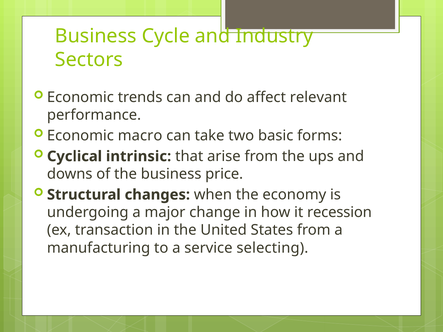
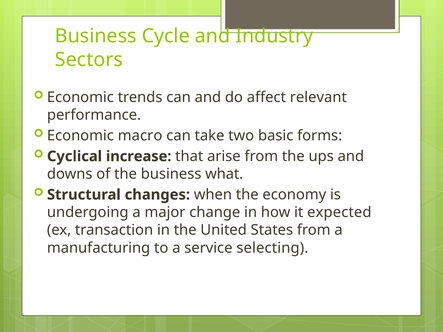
intrinsic: intrinsic -> increase (139, 156)
price: price -> what (224, 174)
recession: recession -> expected (339, 213)
